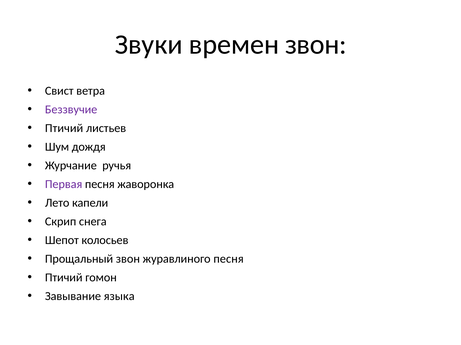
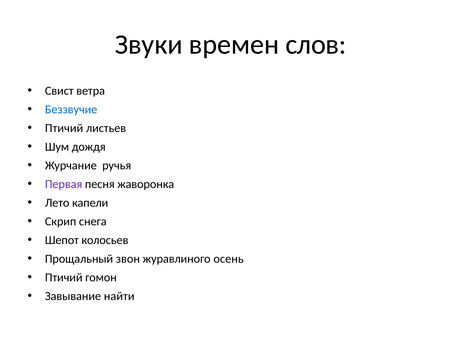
времен звон: звон -> слов (316, 45)
Беззвучие colour: purple -> blue (71, 110)
журавлиного песня: песня -> осень (229, 259)
языка: языка -> найти (119, 297)
